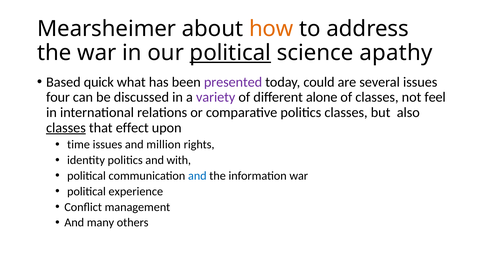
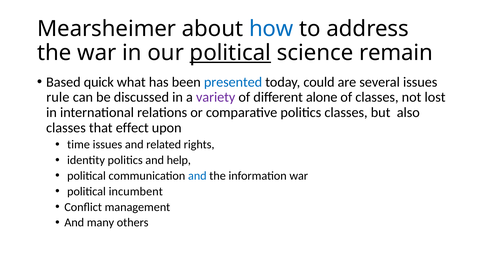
how colour: orange -> blue (271, 29)
apathy: apathy -> remain (396, 53)
presented colour: purple -> blue (233, 82)
four: four -> rule (58, 97)
feel: feel -> lost (435, 97)
classes underline: present -> none (66, 128)
million: million -> related (164, 145)
with: with -> help (179, 160)
experience: experience -> incumbent (136, 192)
